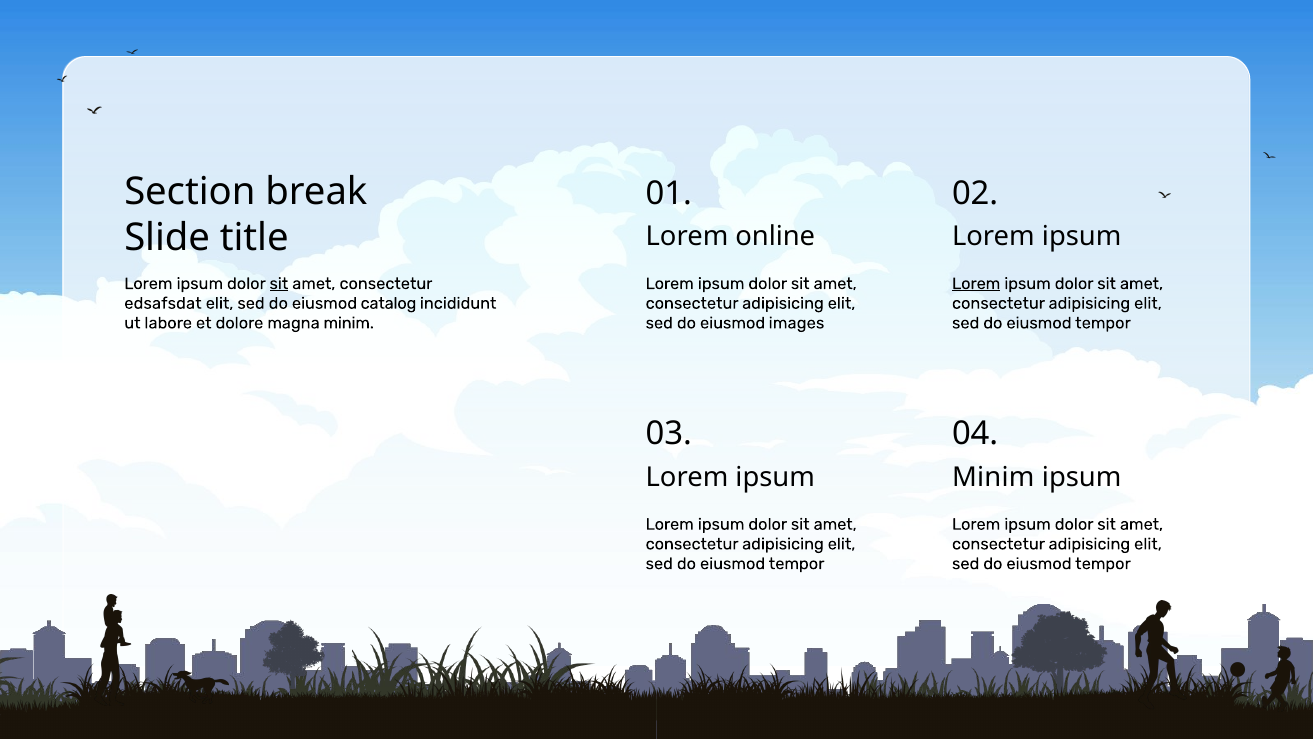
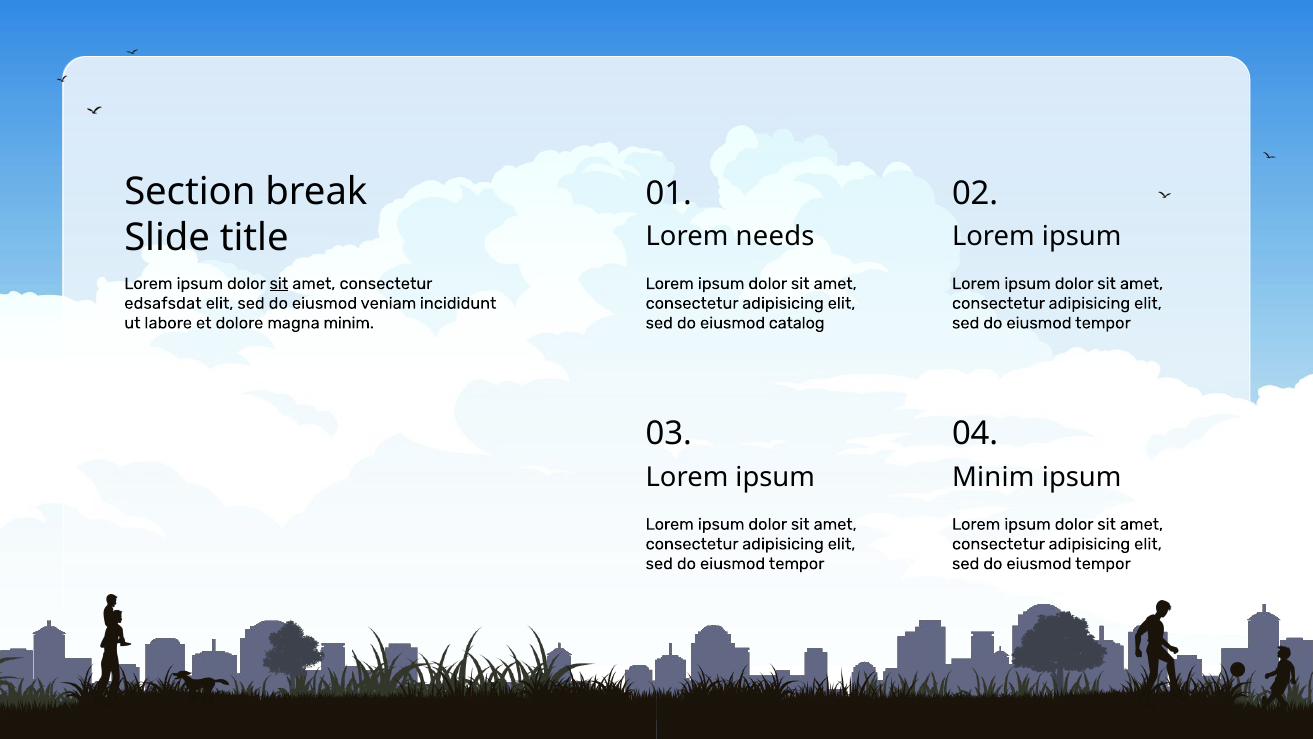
online: online -> needs (775, 237)
Lorem underline: present -> none (976, 283)
catalog: catalog -> veniam (388, 303)
images: images -> catalog (797, 323)
